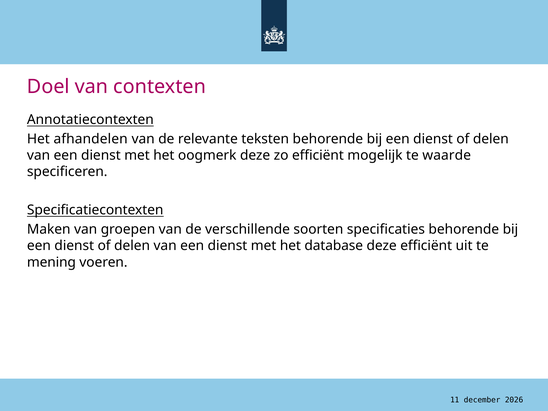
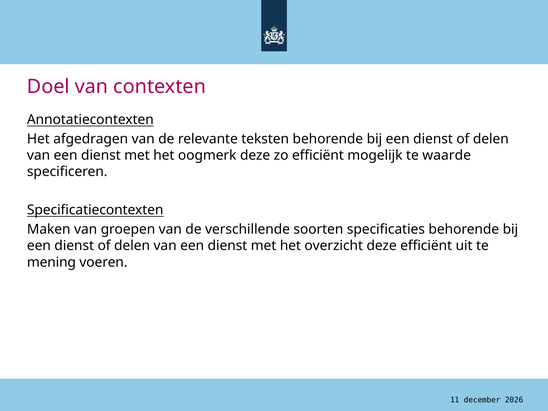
afhandelen: afhandelen -> afgedragen (91, 139)
database: database -> overzicht (334, 246)
